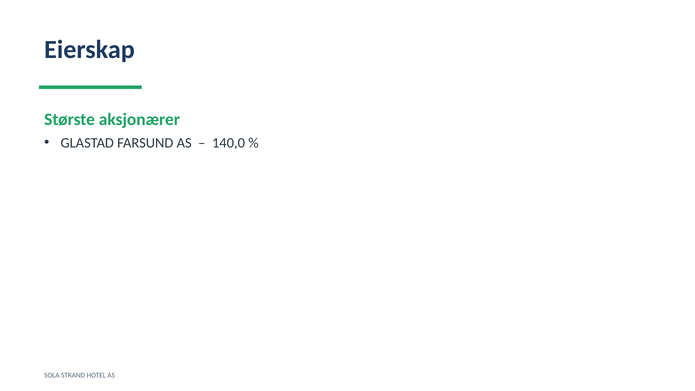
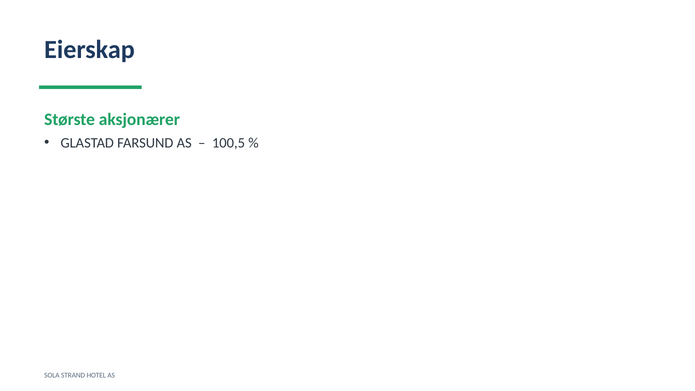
140,0: 140,0 -> 100,5 (229, 143)
